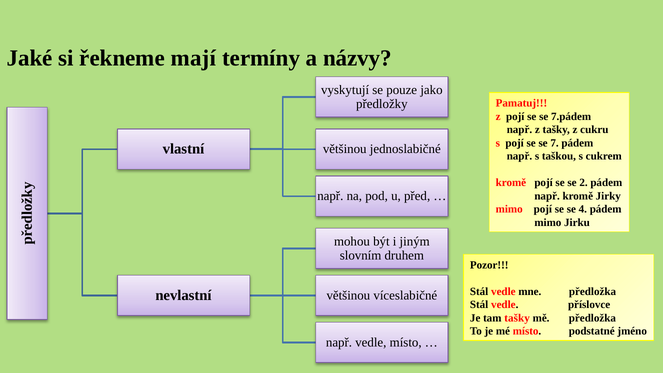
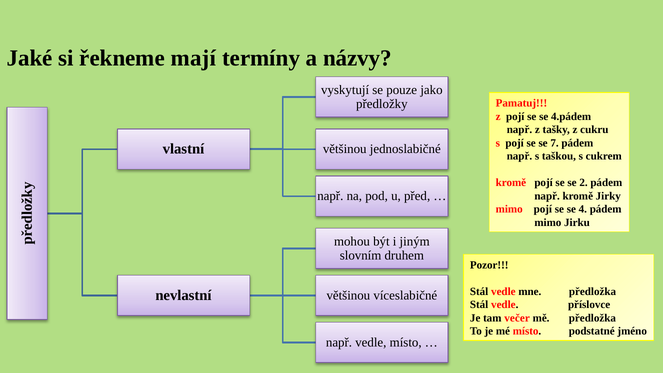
7.pádem: 7.pádem -> 4.pádem (571, 116)
tam tašky: tašky -> večer (517, 318)
